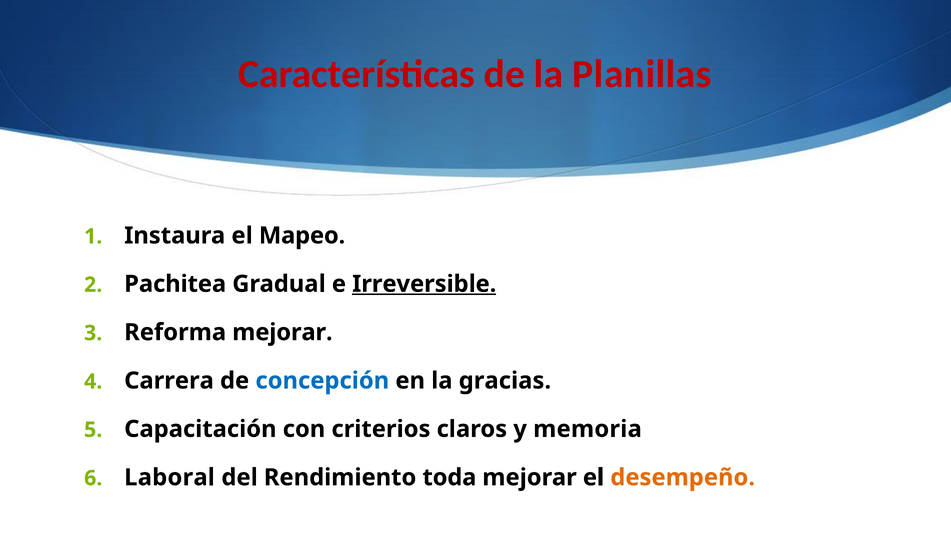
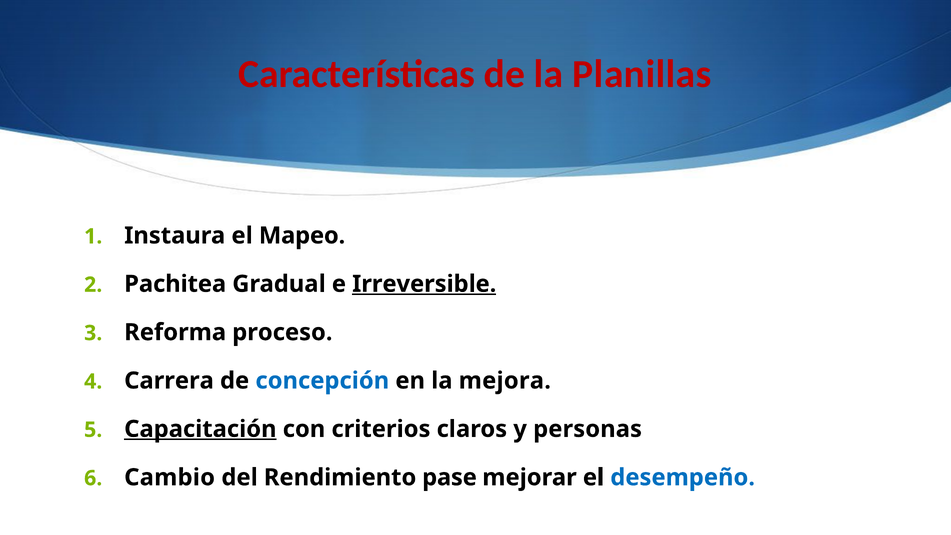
Reforma mejorar: mejorar -> proceso (282, 332)
gracias: gracias -> mejora (505, 381)
Capacitación underline: none -> present (200, 429)
memoria: memoria -> personas (588, 429)
Laboral: Laboral -> Cambio (170, 477)
toda: toda -> pase (449, 477)
desempeño colour: orange -> blue (683, 477)
